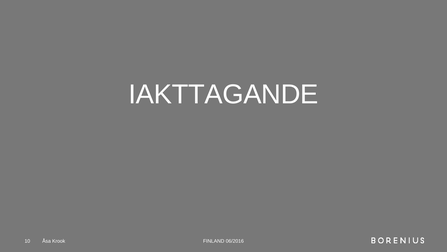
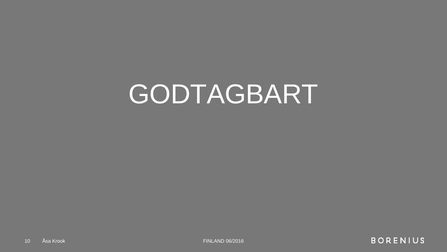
IAKTTAGANDE: IAKTTAGANDE -> GODTAGBART (223, 94)
